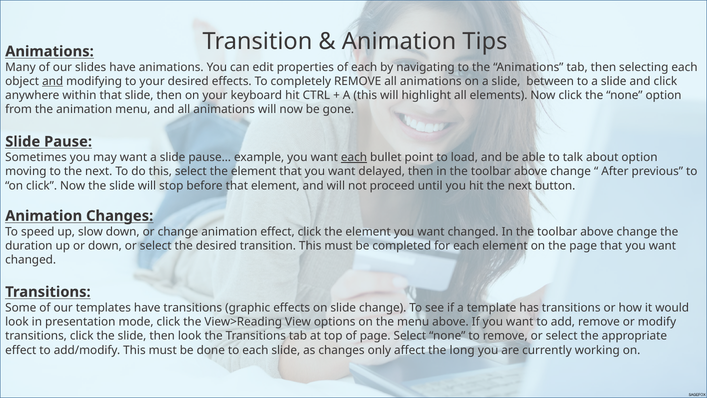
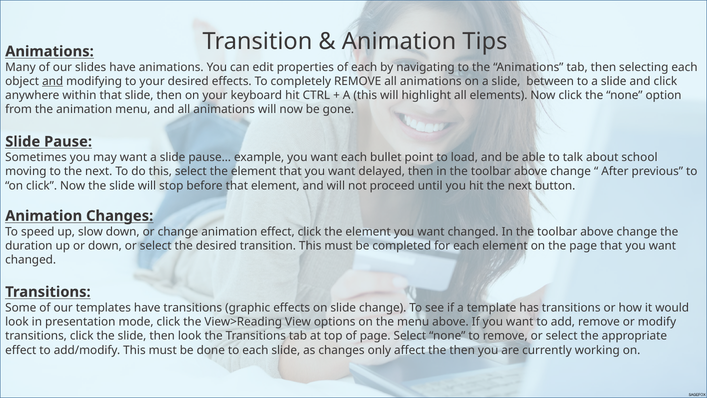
each underline: present -> none (354, 157)
about option: option -> school (640, 157)
the long: long -> then (462, 350)
